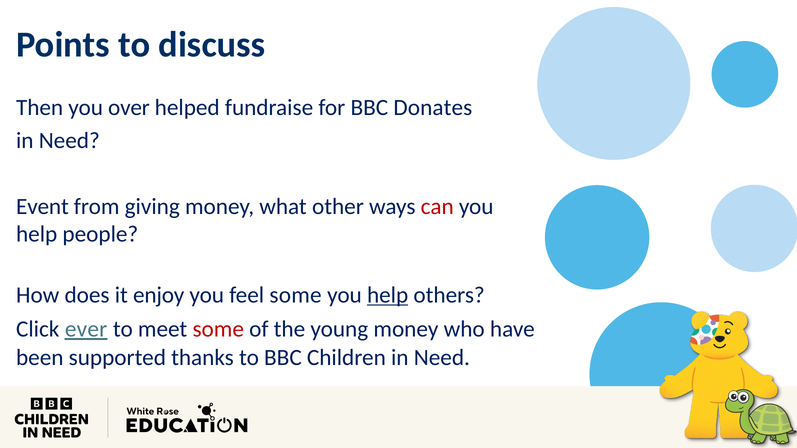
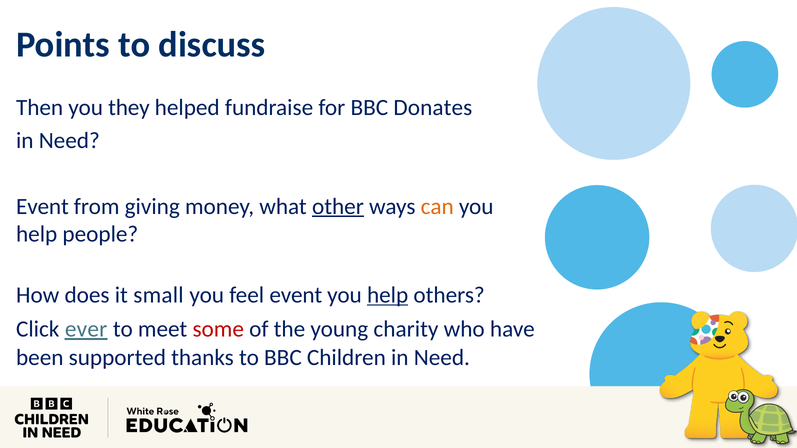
over: over -> they (129, 108)
other underline: none -> present (338, 206)
can colour: red -> orange (437, 206)
enjoy: enjoy -> small (159, 295)
feel some: some -> event (296, 295)
young money: money -> charity (406, 329)
